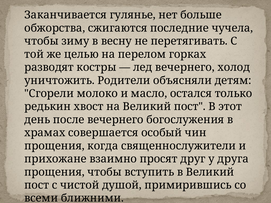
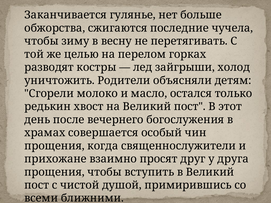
лед вечернего: вечернего -> зайгрыши (185, 67)
